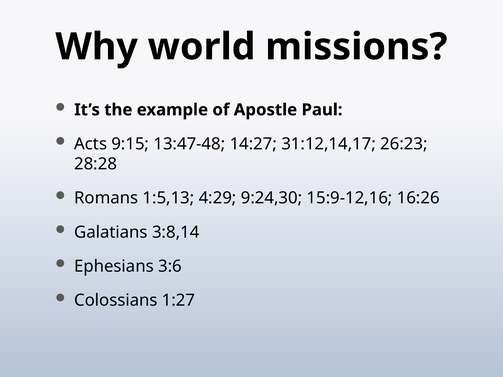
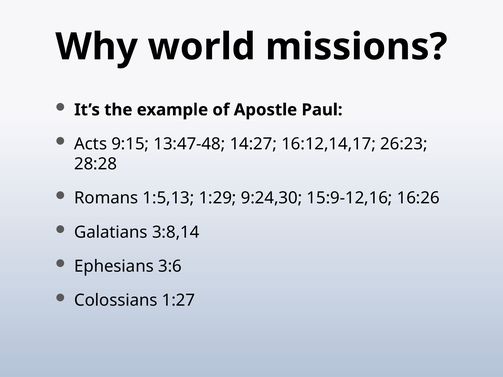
31:12,14,17: 31:12,14,17 -> 16:12,14,17 (329, 144)
4:29: 4:29 -> 1:29 (218, 198)
